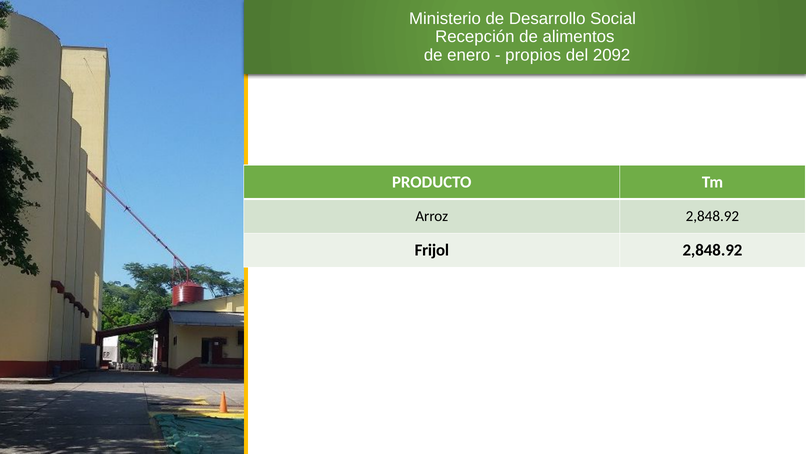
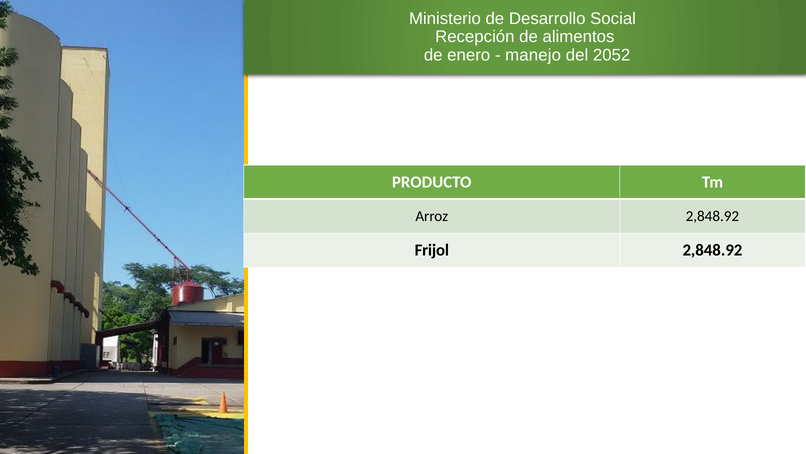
propios: propios -> manejo (533, 55)
2092: 2092 -> 2052 (612, 55)
